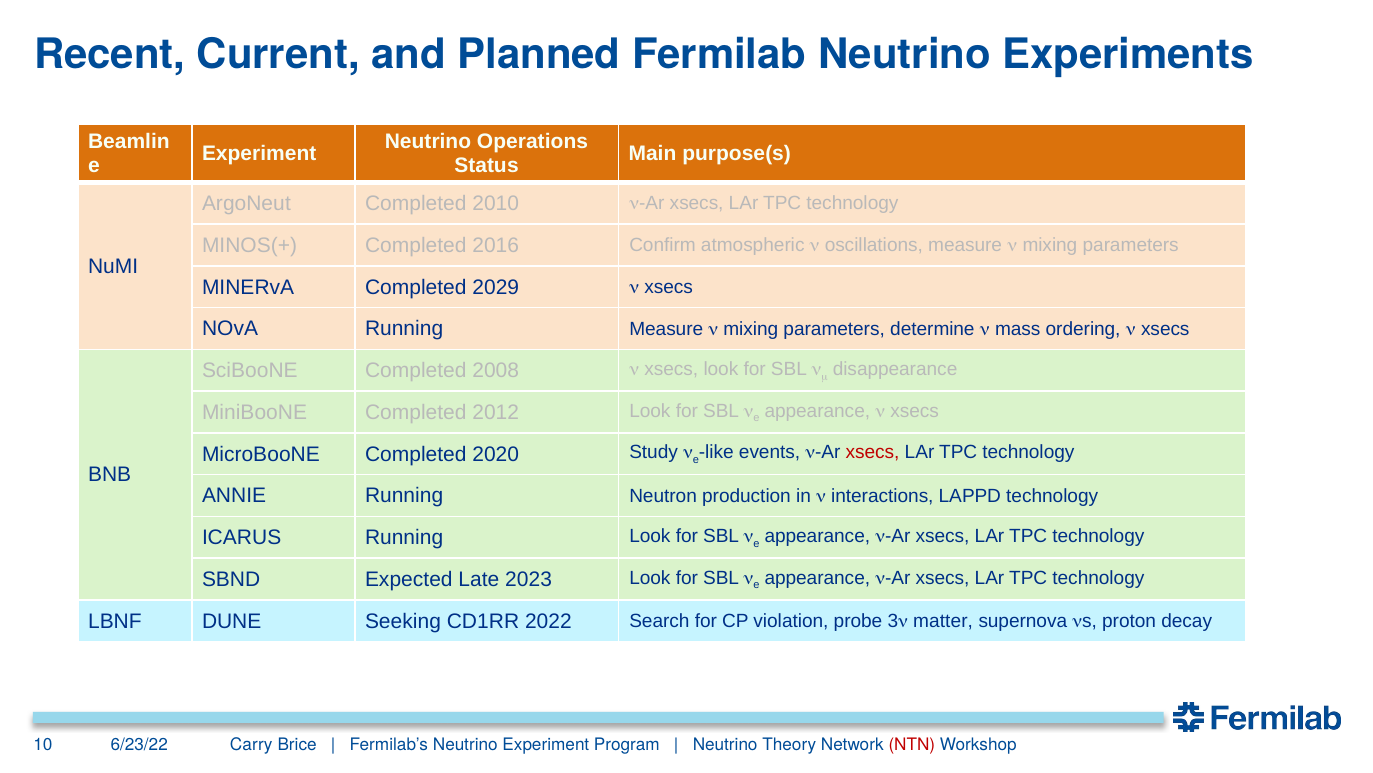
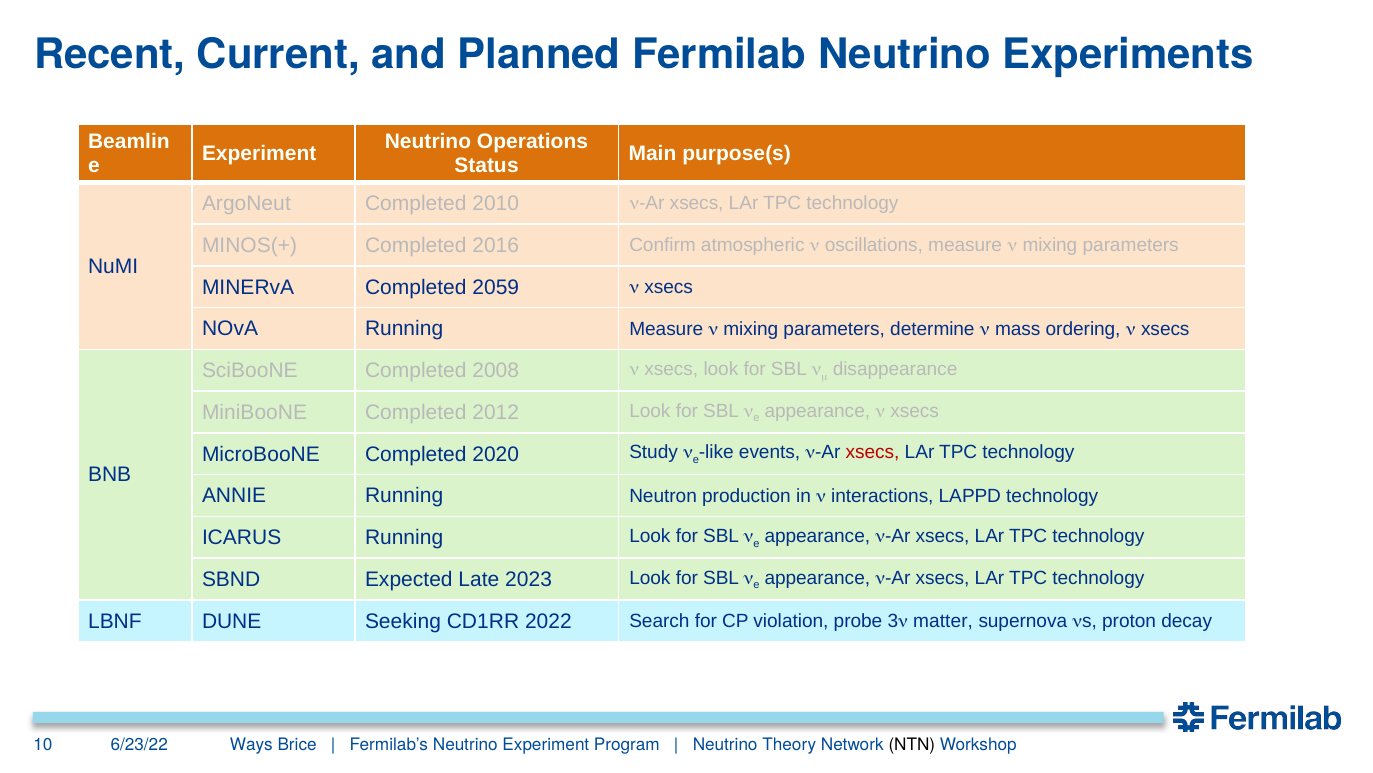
2029: 2029 -> 2059 (496, 287)
Carry: Carry -> Ways (251, 744)
NTN colour: red -> black (912, 744)
